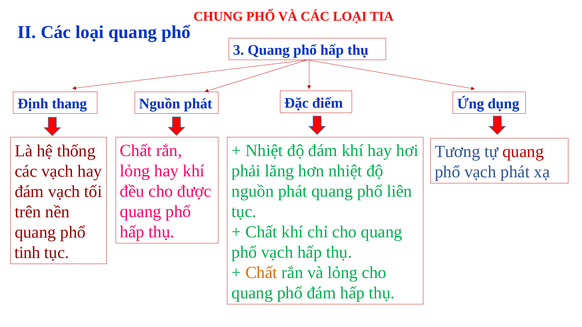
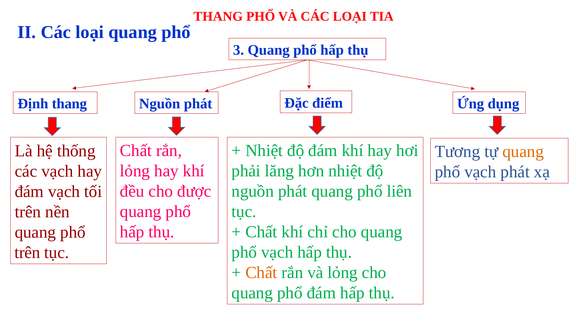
CHUNG: CHUNG -> THANG (218, 16)
quang colour: red -> orange (523, 152)
tinh: tinh -> trên (27, 253)
